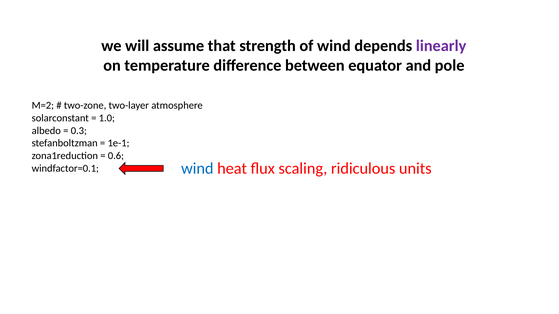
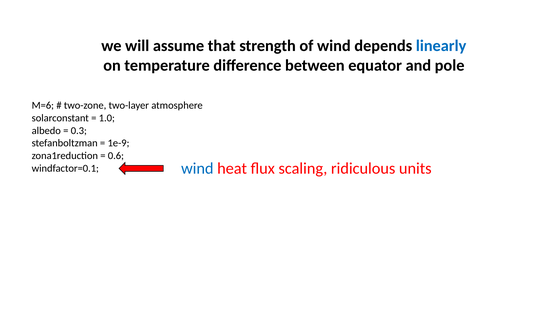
linearly colour: purple -> blue (441, 46)
M=2: M=2 -> M=6 (43, 106)
1e-1: 1e-1 -> 1e-9 (119, 143)
